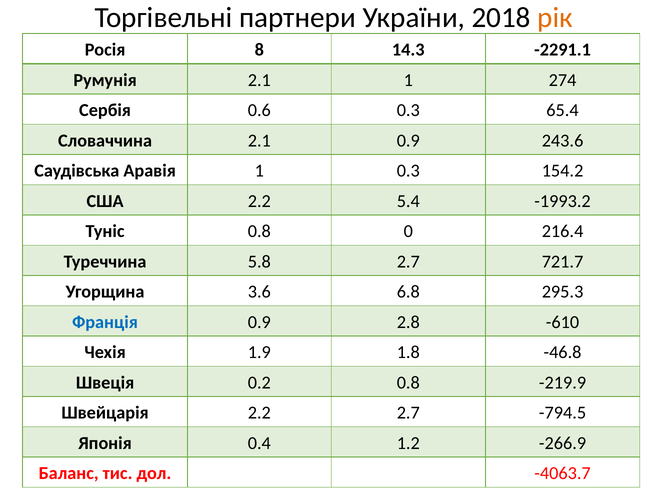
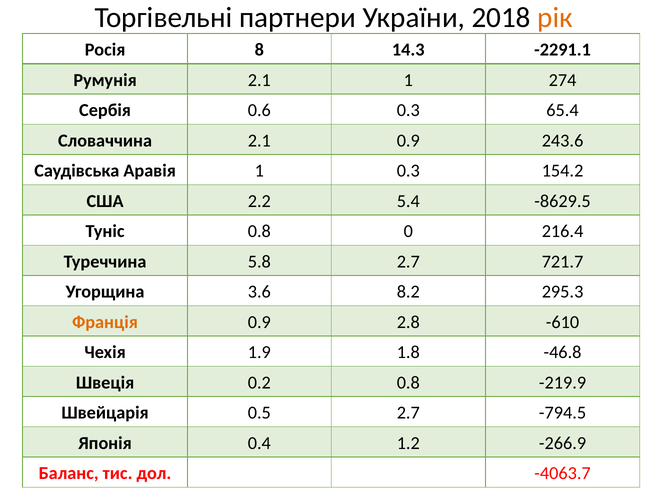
-1993.2: -1993.2 -> -8629.5 (563, 201)
6.8: 6.8 -> 8.2 (408, 292)
Франція colour: blue -> orange (105, 322)
Швейцарія 2.2: 2.2 -> 0.5 (259, 413)
